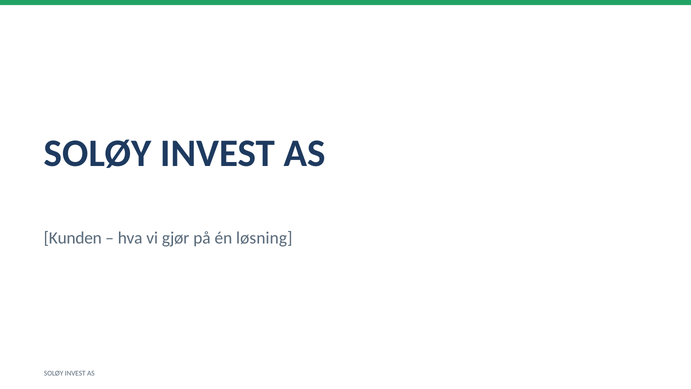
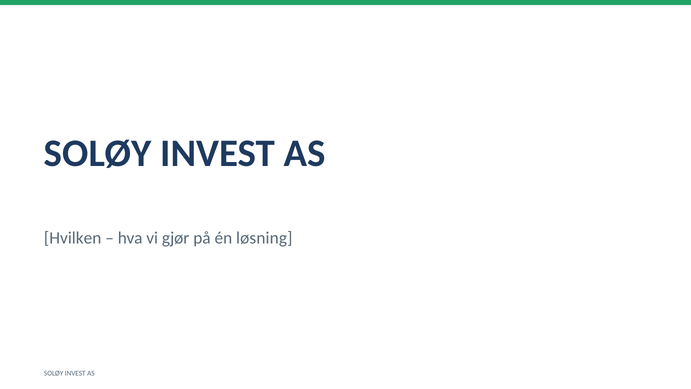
Kunden: Kunden -> Hvilken (73, 238)
